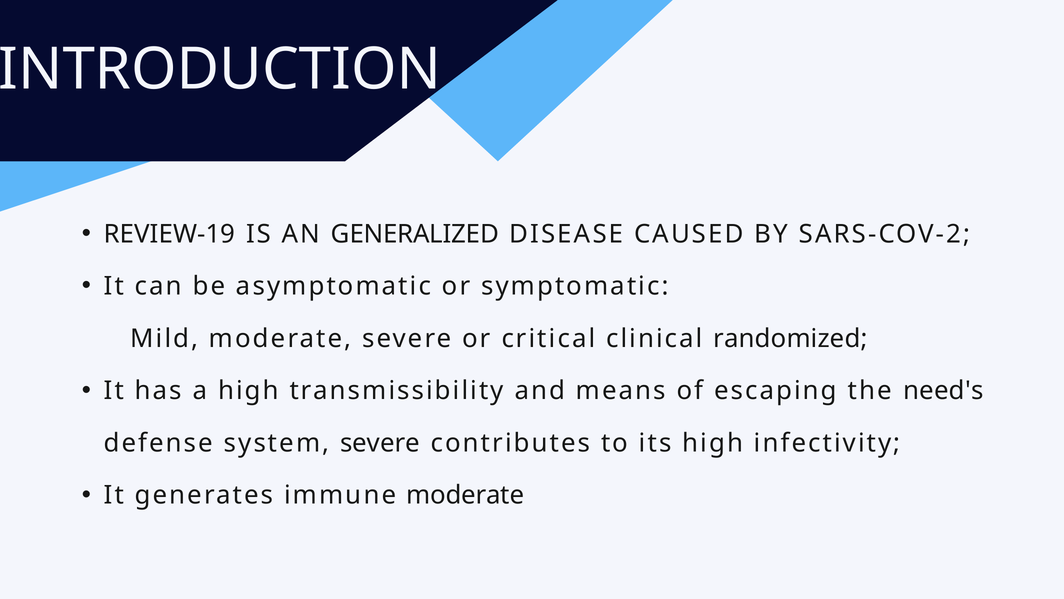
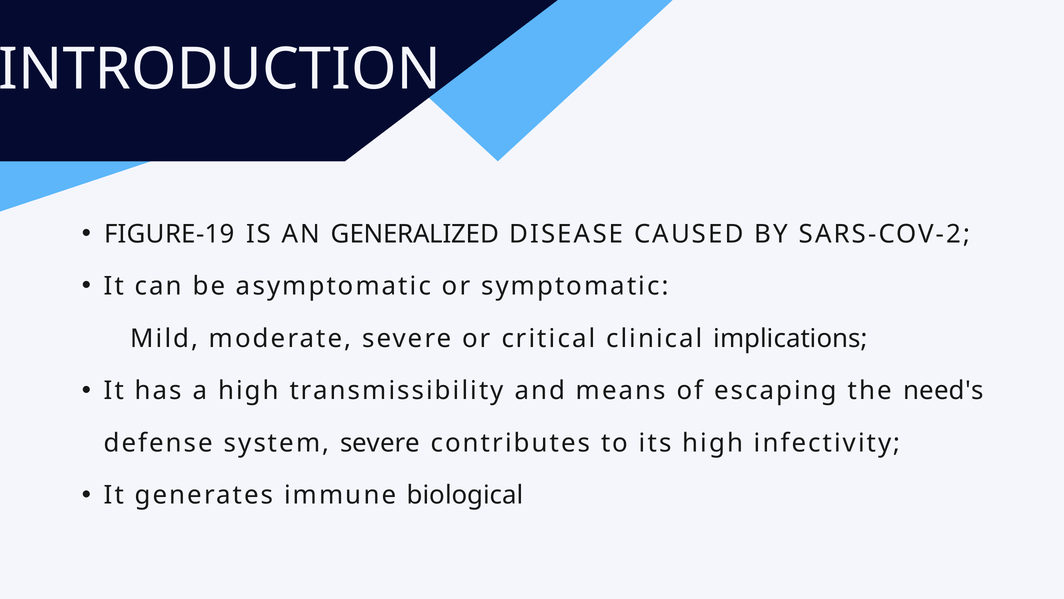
REVIEW-19: REVIEW-19 -> FIGURE-19 (169, 234)
randomized: randomized -> implications (791, 338)
immune moderate: moderate -> biological (465, 495)
